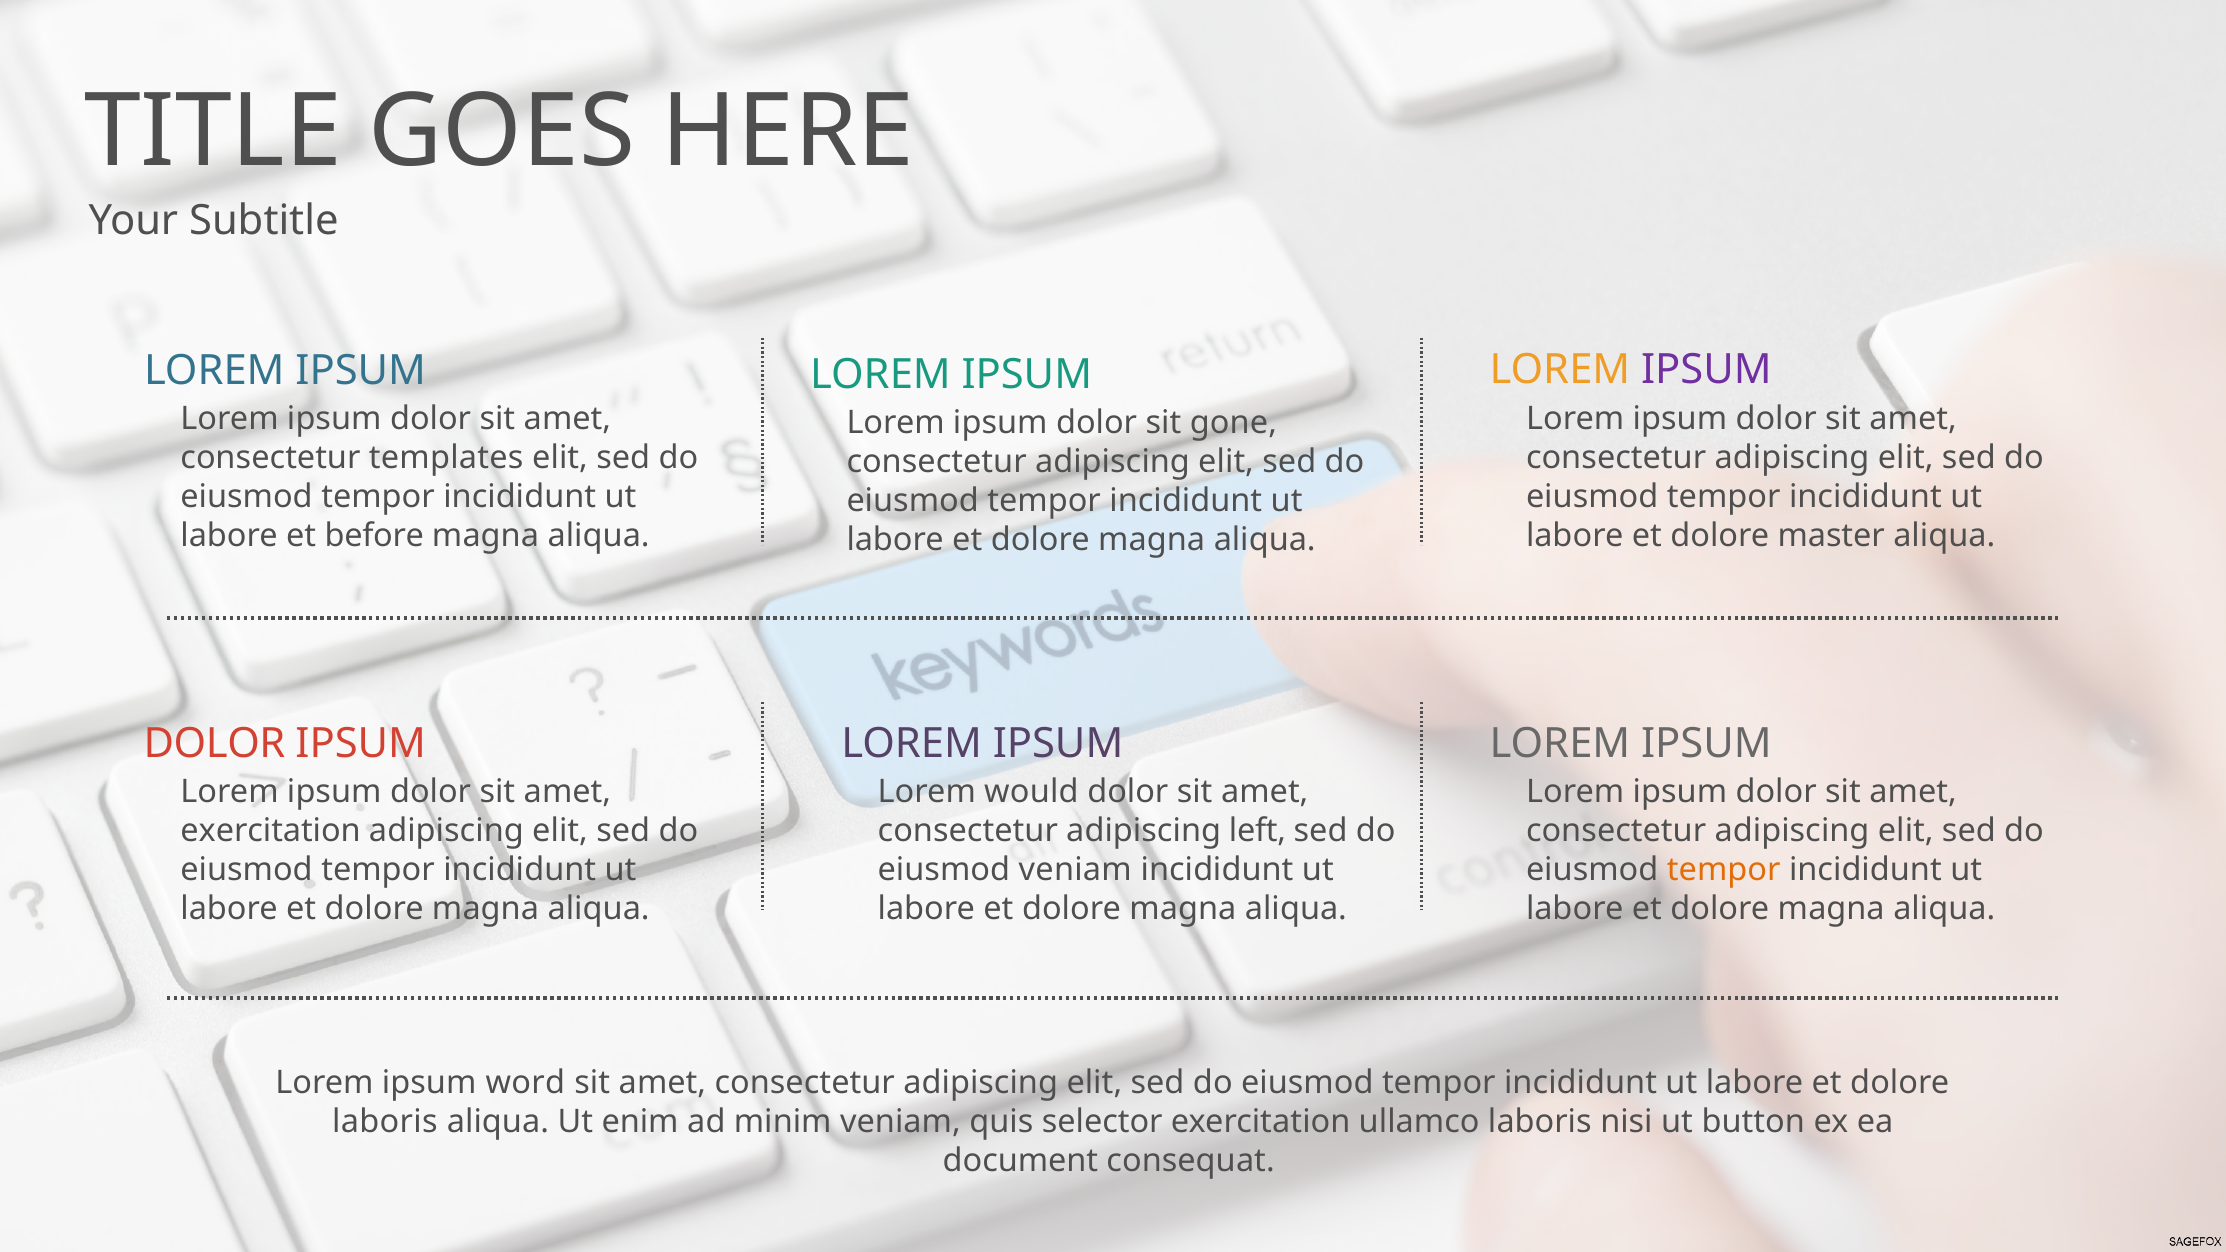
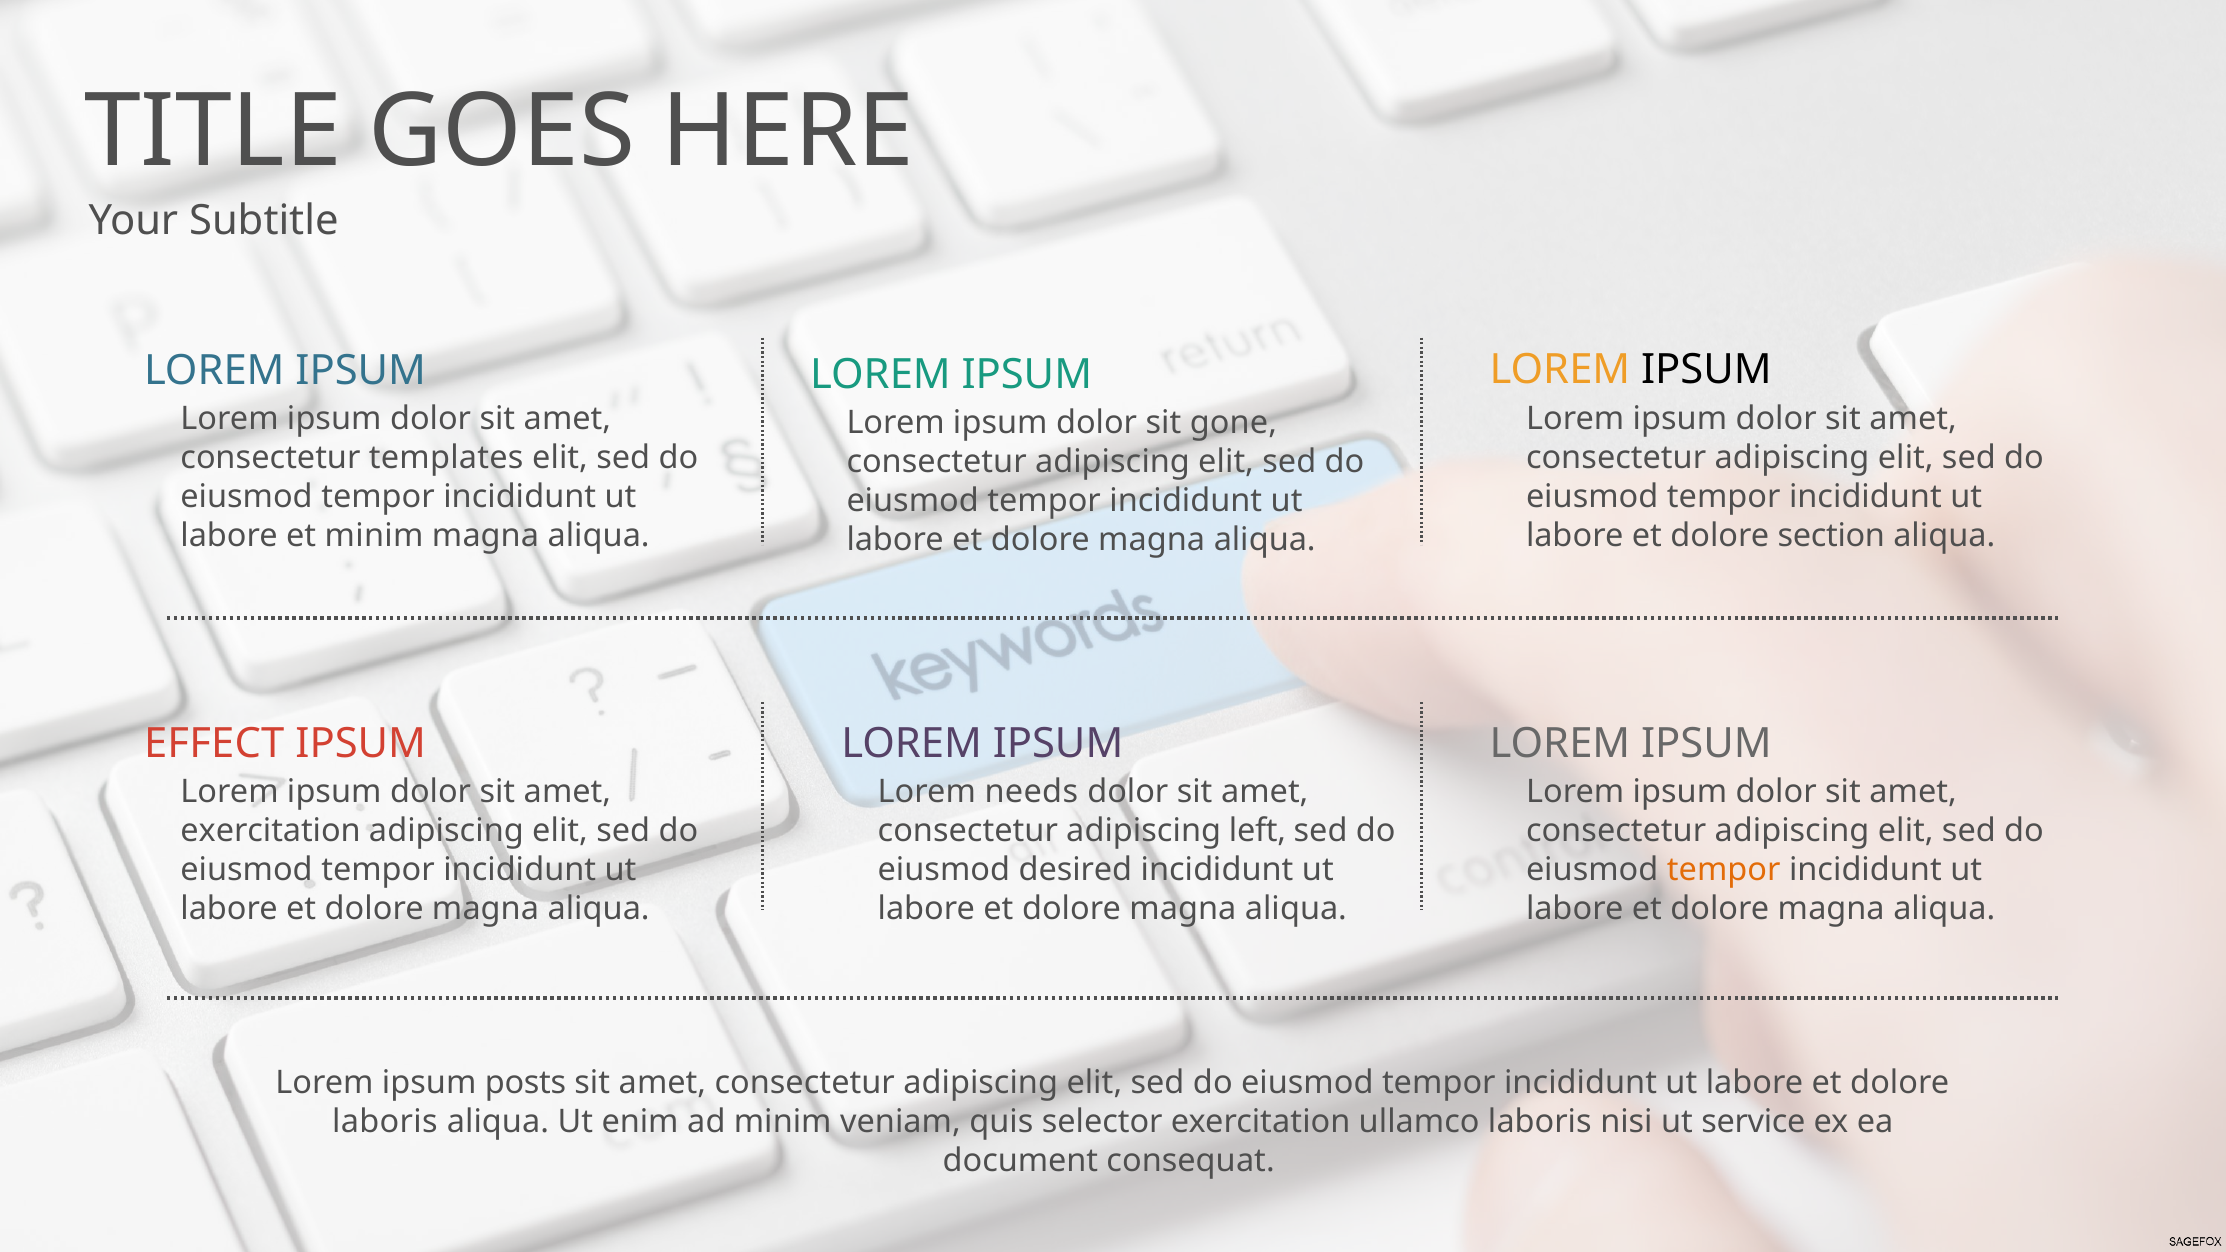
IPSUM colour: purple -> black (1706, 370)
master: master -> section (1831, 536)
et before: before -> minim (374, 536)
DOLOR: DOLOR -> EFFECT (214, 744)
would: would -> needs (1031, 792)
eiusmod veniam: veniam -> desired (1075, 870)
word: word -> posts (526, 1083)
button: button -> service (1753, 1122)
